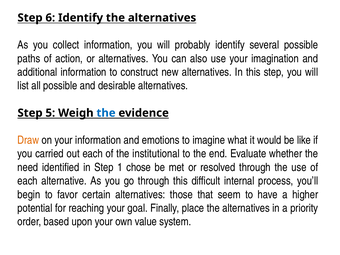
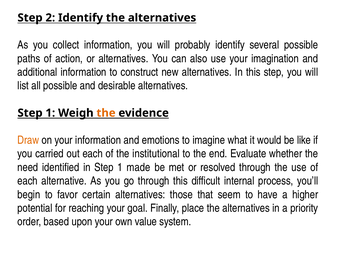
6: 6 -> 2 (50, 18)
5: 5 -> 1 (50, 113)
the colour: blue -> orange (106, 113)
chose: chose -> made (139, 167)
